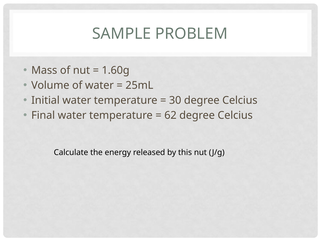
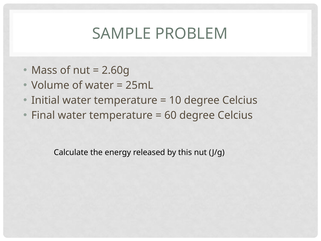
1.60g: 1.60g -> 2.60g (116, 70)
30: 30 -> 10 (175, 100)
62: 62 -> 60 (170, 115)
